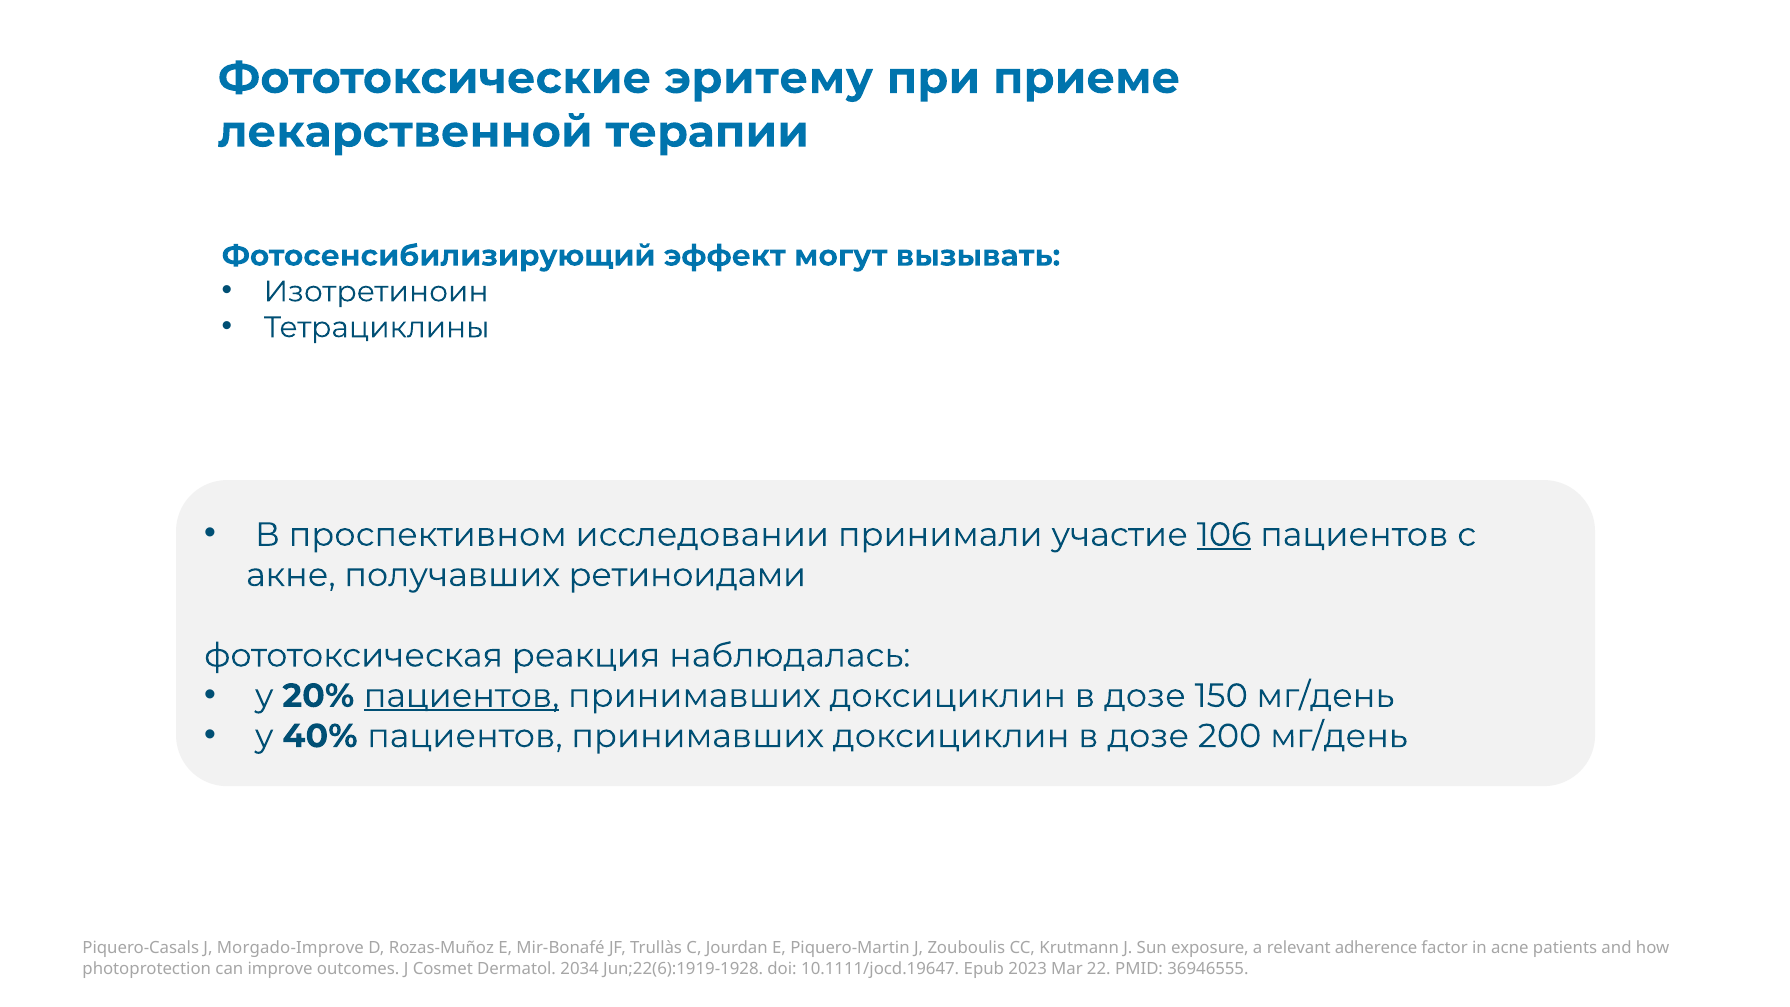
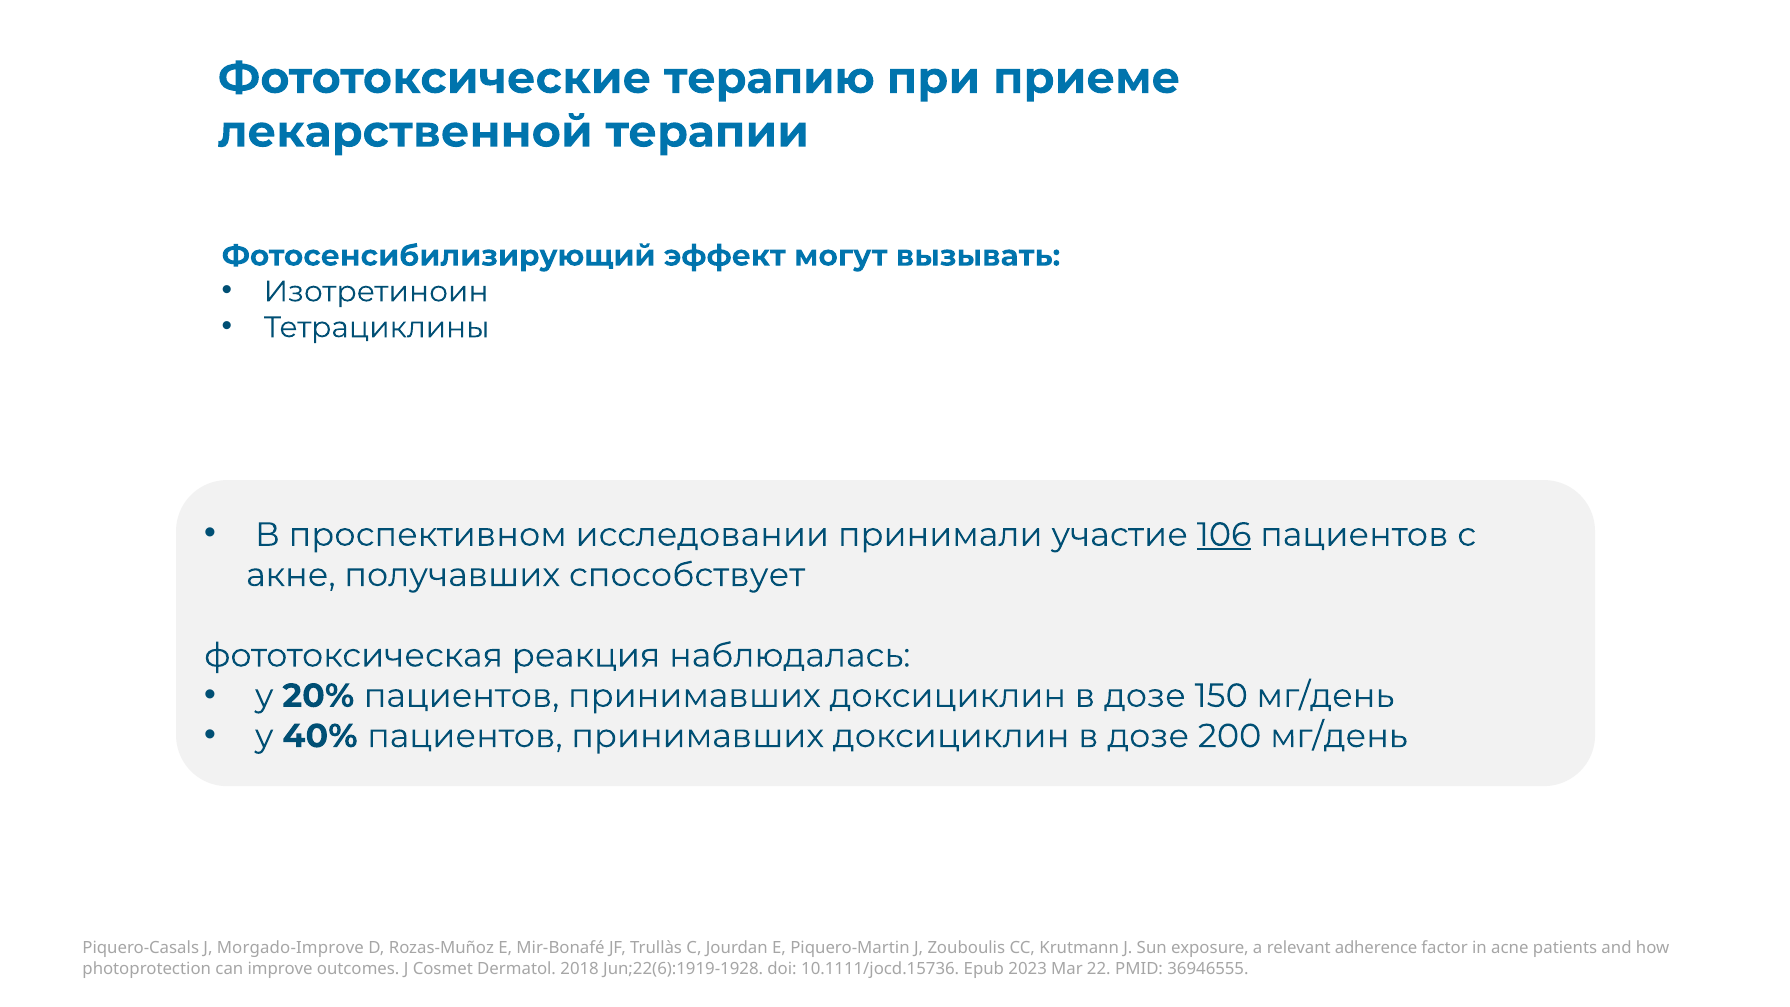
эритему: эритему -> терапию (769, 78)
ретиноидами: ретиноидами -> способствует (687, 575)
пациентов underline: present -> none (462, 696)
2034: 2034 -> 2018 (580, 968)
10.1111/jocd.19647: 10.1111/jocd.19647 -> 10.1111/jocd.15736 (880, 968)
